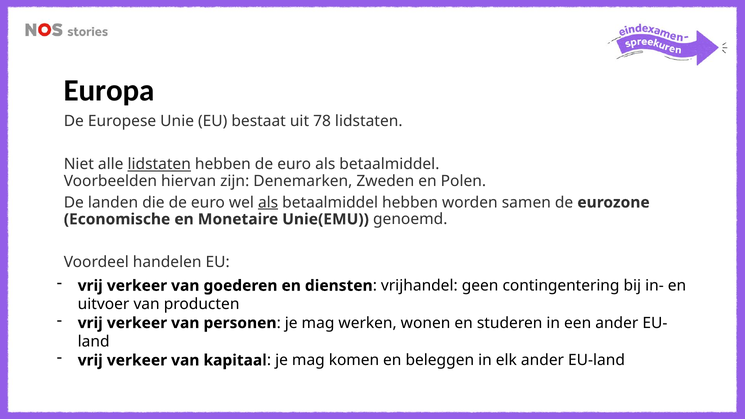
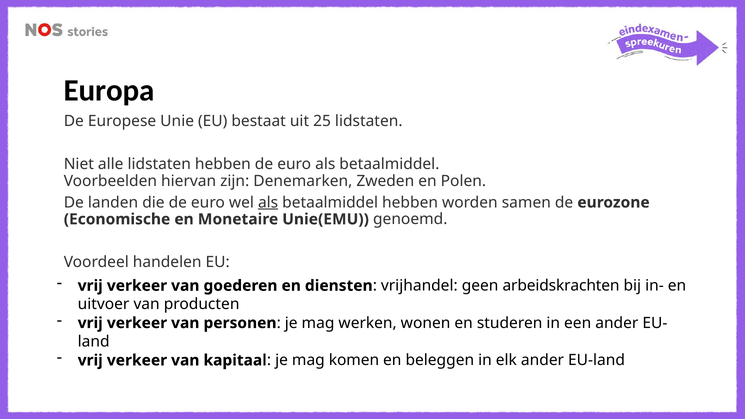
78: 78 -> 25 (322, 121)
lidstaten underline: present -> none (159, 164)
contingentering: contingentering -> arbeidskrachten (561, 286)
